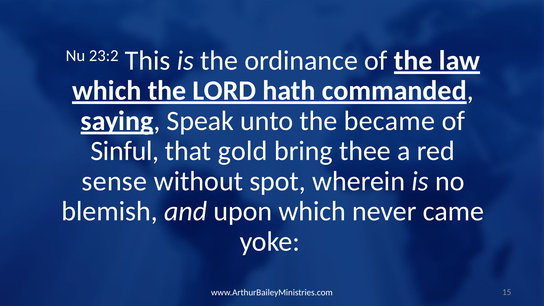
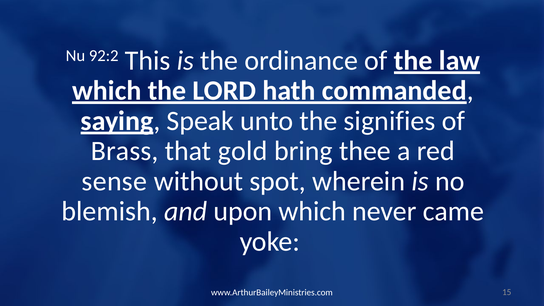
23:2: 23:2 -> 92:2 (104, 56)
became: became -> signifies (390, 121)
Sinful: Sinful -> Brass (125, 151)
